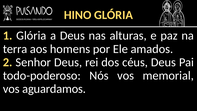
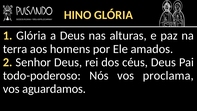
memorial: memorial -> proclama (168, 75)
